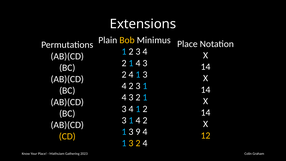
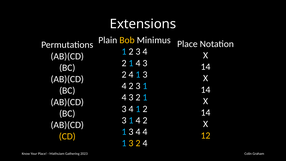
9: 9 -> 4 (138, 132)
